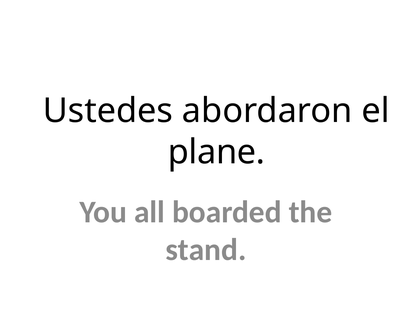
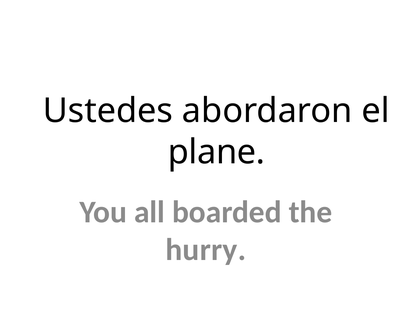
stand: stand -> hurry (206, 250)
